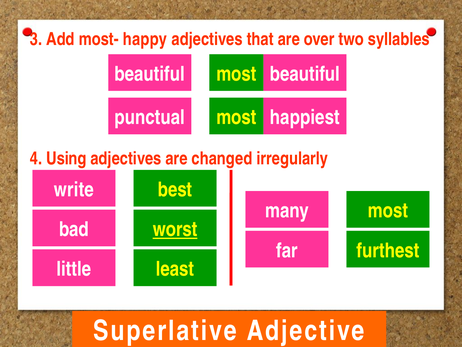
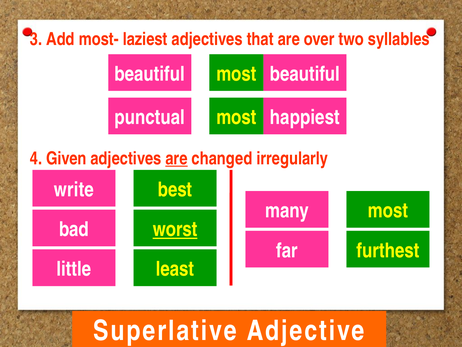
happy: happy -> laziest (145, 39)
Using: Using -> Given (66, 158)
are underline: none -> present (176, 158)
